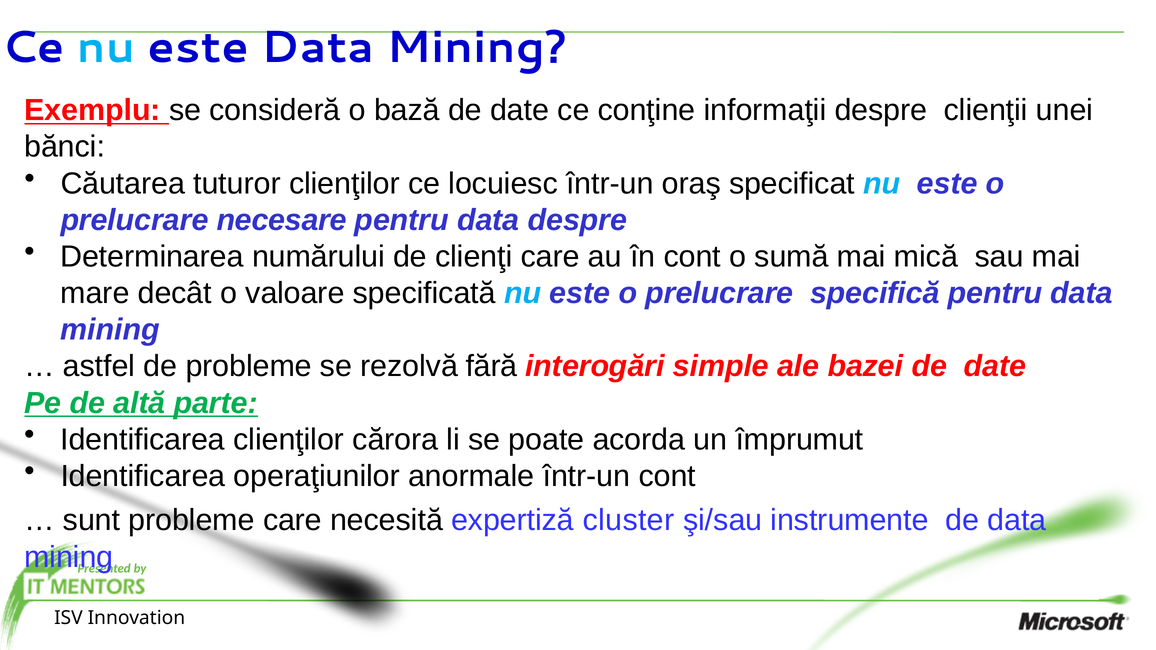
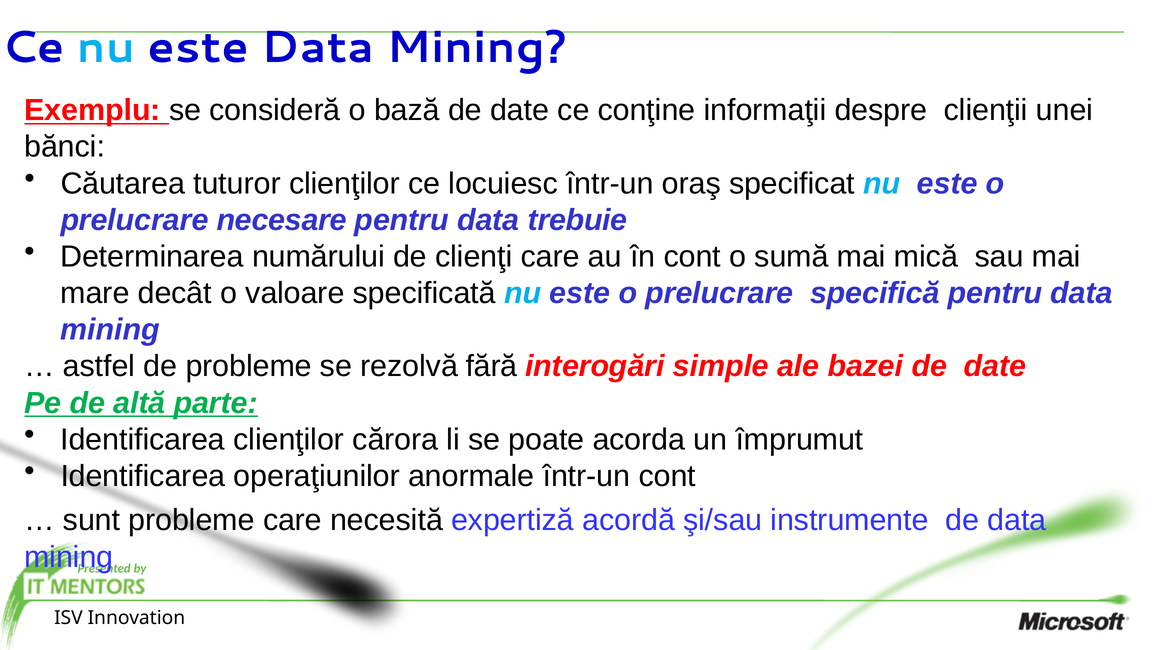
data despre: despre -> trebuie (578, 220)
cluster: cluster -> acordă (629, 521)
